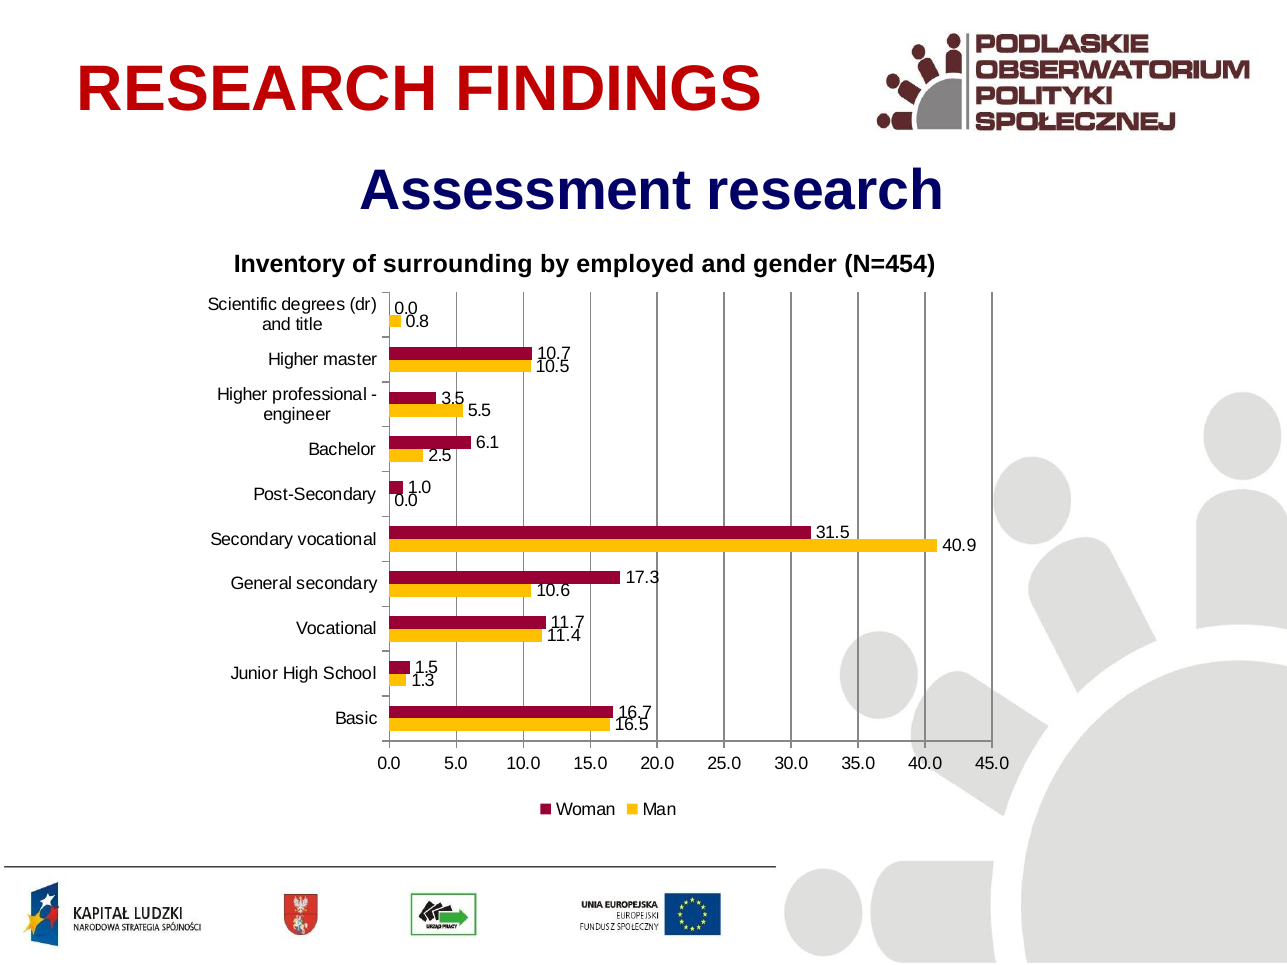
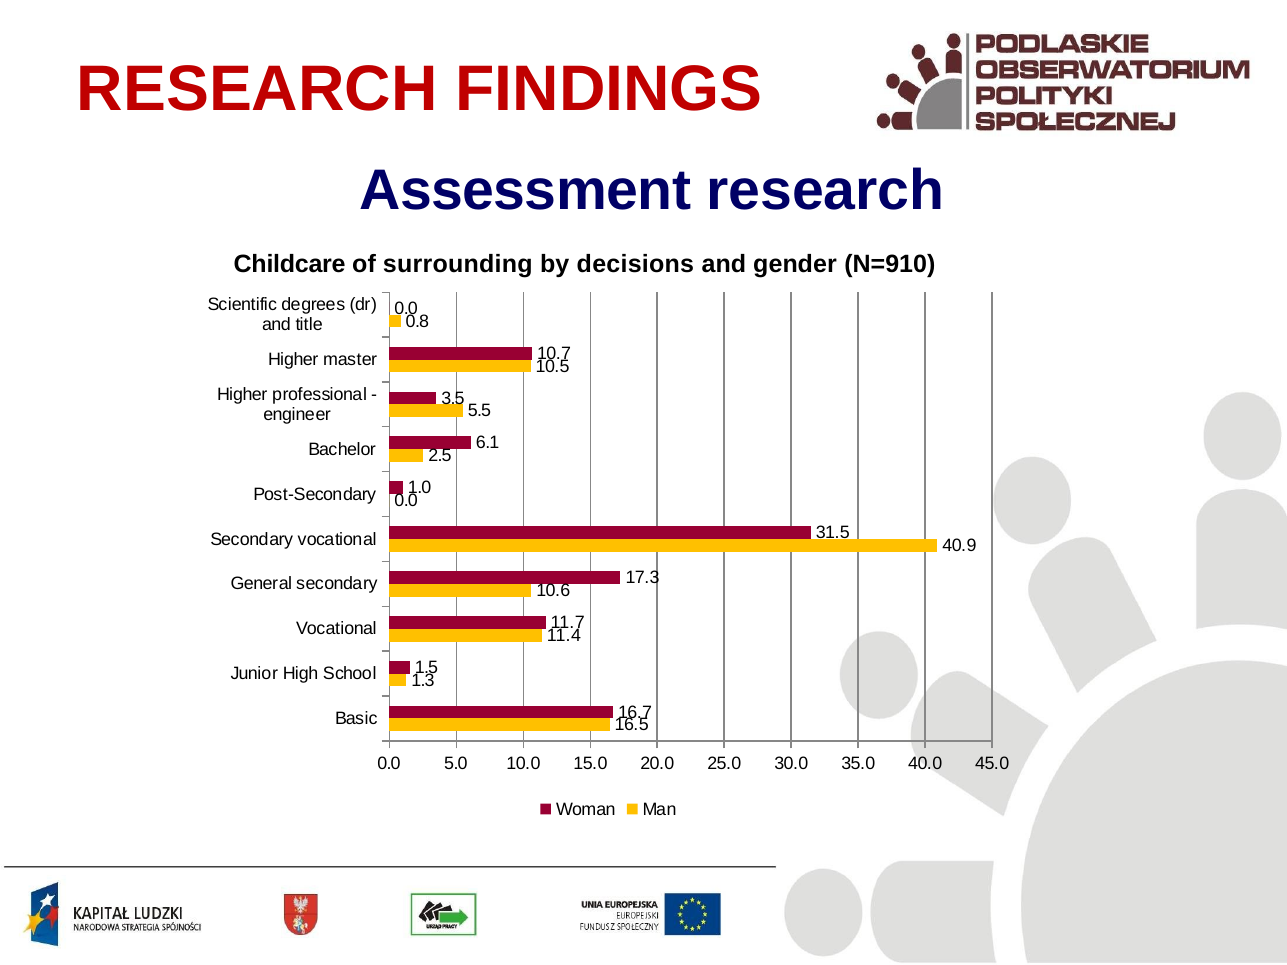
Inventory: Inventory -> Childcare (290, 265)
employed: employed -> decisions (635, 265)
N=454: N=454 -> N=910 (890, 265)
